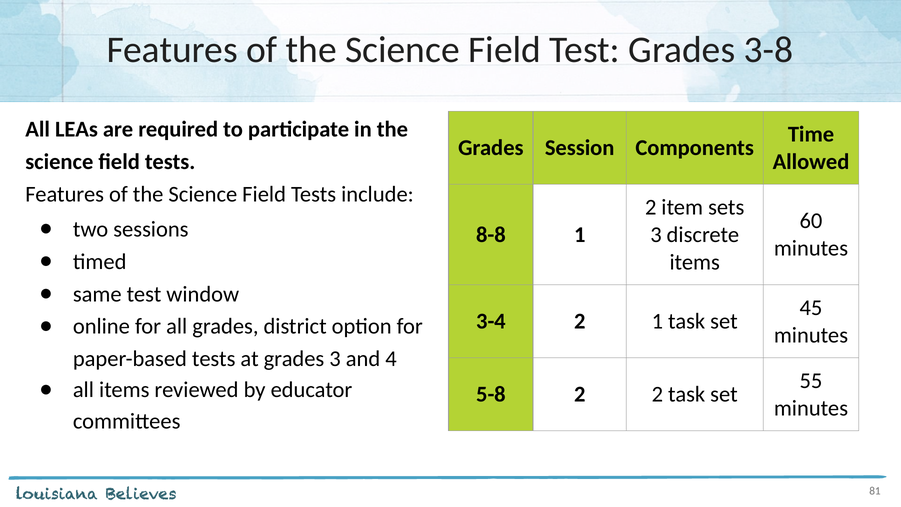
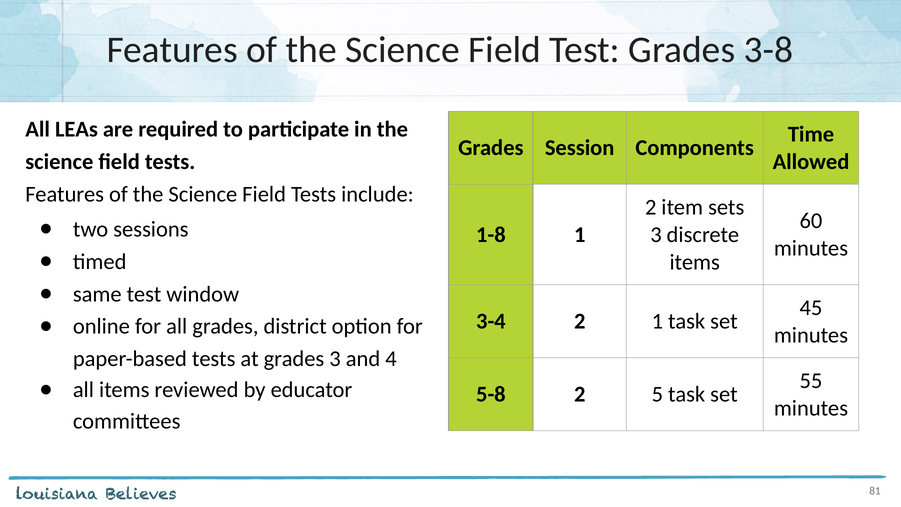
8-8: 8-8 -> 1-8 (491, 235)
2 2: 2 -> 5 (657, 394)
